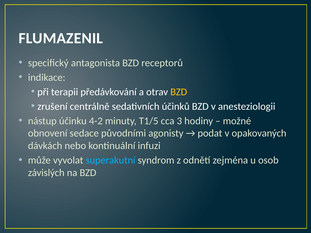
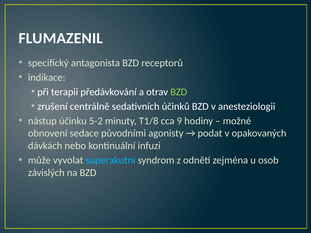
BZD colour: yellow -> light green (179, 92)
4-2: 4-2 -> 5-2 (96, 121)
T1/5: T1/5 -> T1/8 (149, 121)
3: 3 -> 9 (179, 121)
